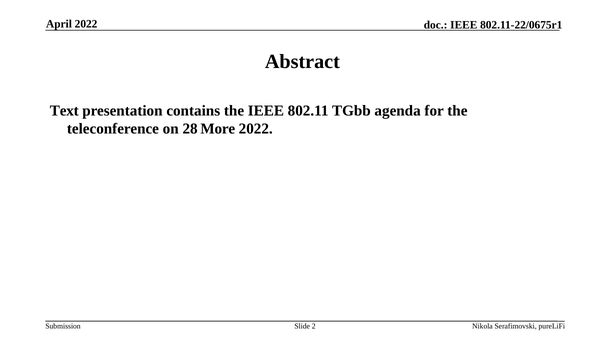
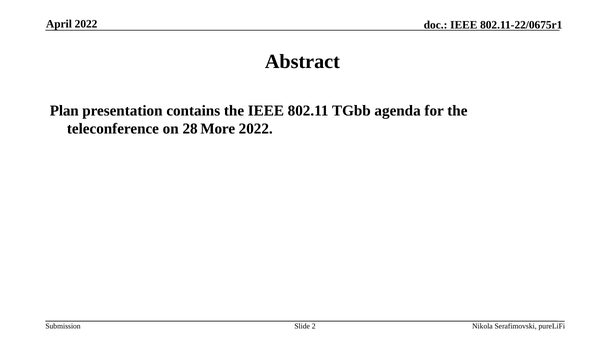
Text: Text -> Plan (64, 111)
